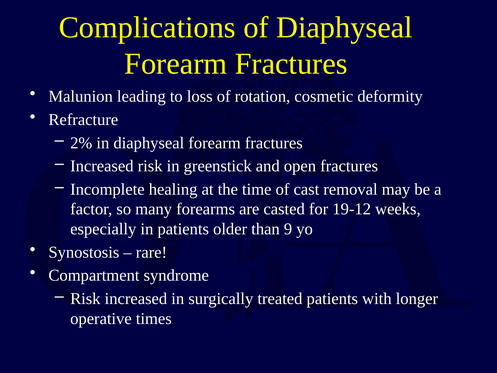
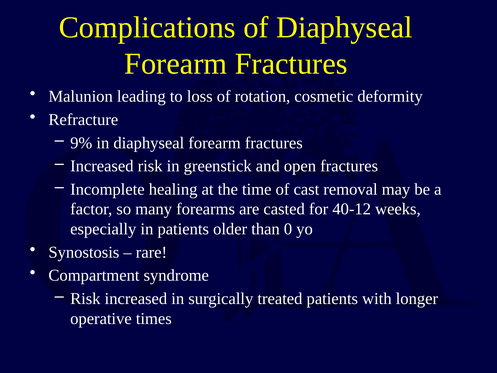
2%: 2% -> 9% (81, 143)
19-12: 19-12 -> 40-12 (352, 209)
9: 9 -> 0 (288, 229)
